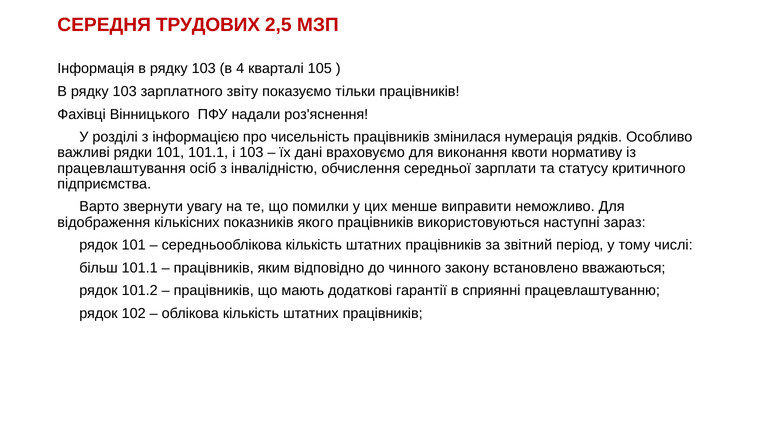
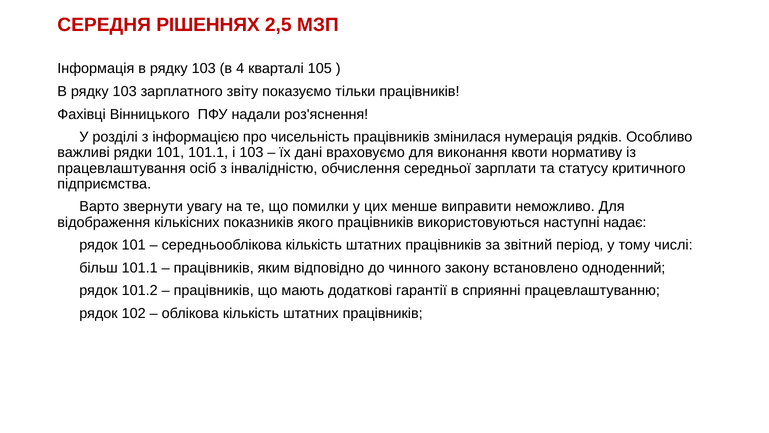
ТРУДОВИХ: ТРУДОВИХ -> РІШЕННЯХ (208, 25)
зараз: зараз -> надає (625, 222)
вважаються: вважаються -> одноденний (624, 268)
